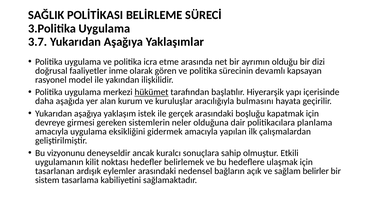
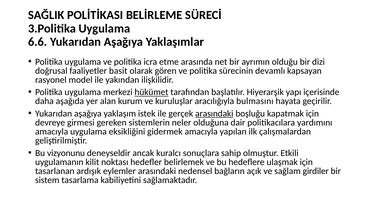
3.7: 3.7 -> 6.6 (38, 42)
inme: inme -> basit (118, 71)
arasındaki underline: none -> present (214, 114)
planlama: planlama -> yardımını (315, 123)
belirler: belirler -> girdiler (316, 171)
